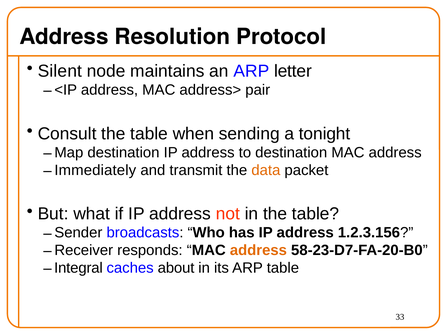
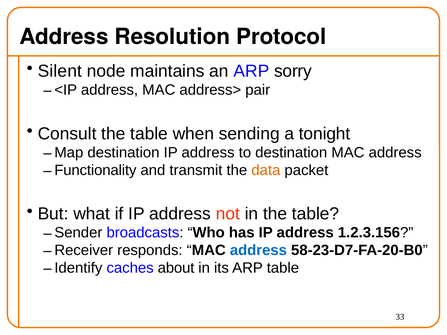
letter: letter -> sorry (293, 71)
Immediately: Immediately -> Functionality (95, 170)
address colour: orange -> blue (258, 251)
Integral: Integral -> Identify (78, 268)
